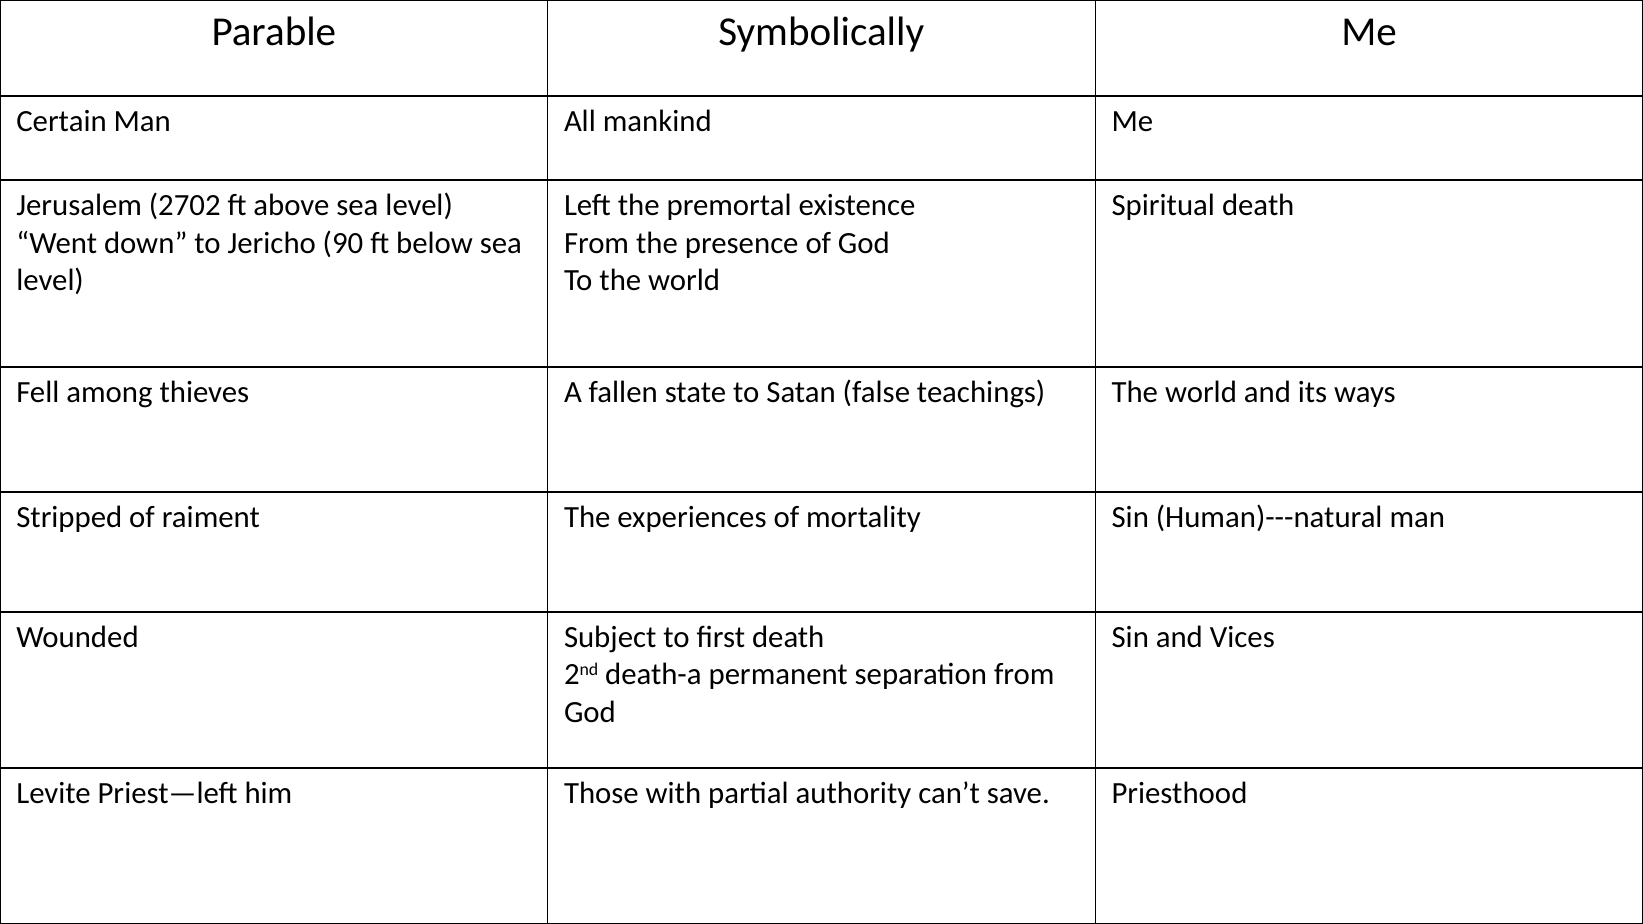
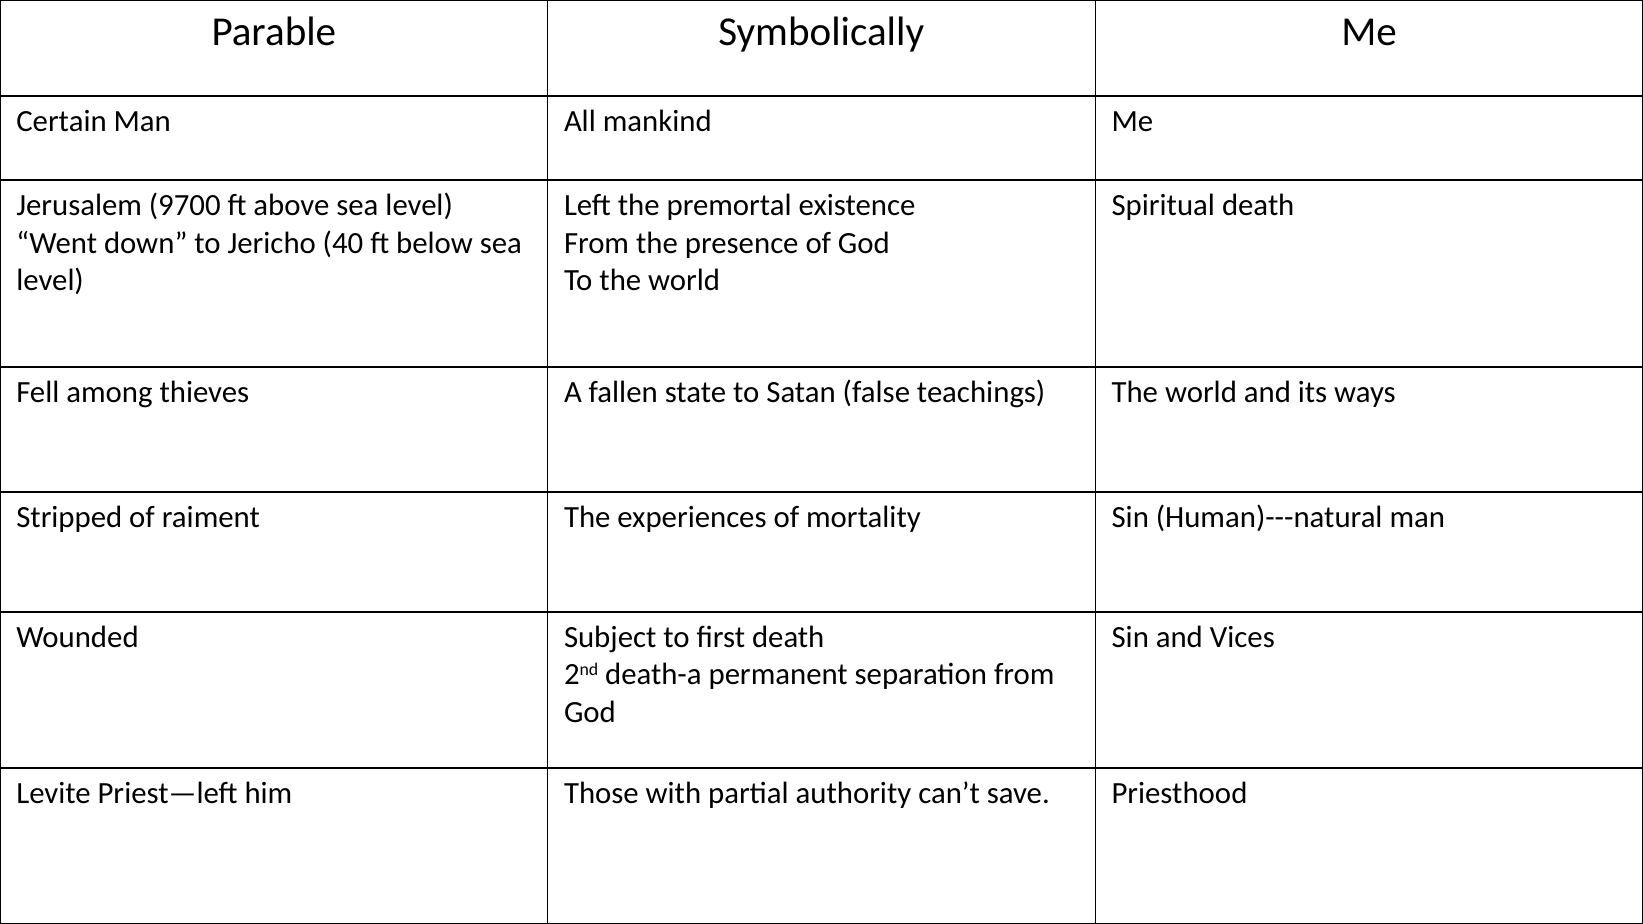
2702: 2702 -> 9700 (185, 205)
90: 90 -> 40 (343, 243)
